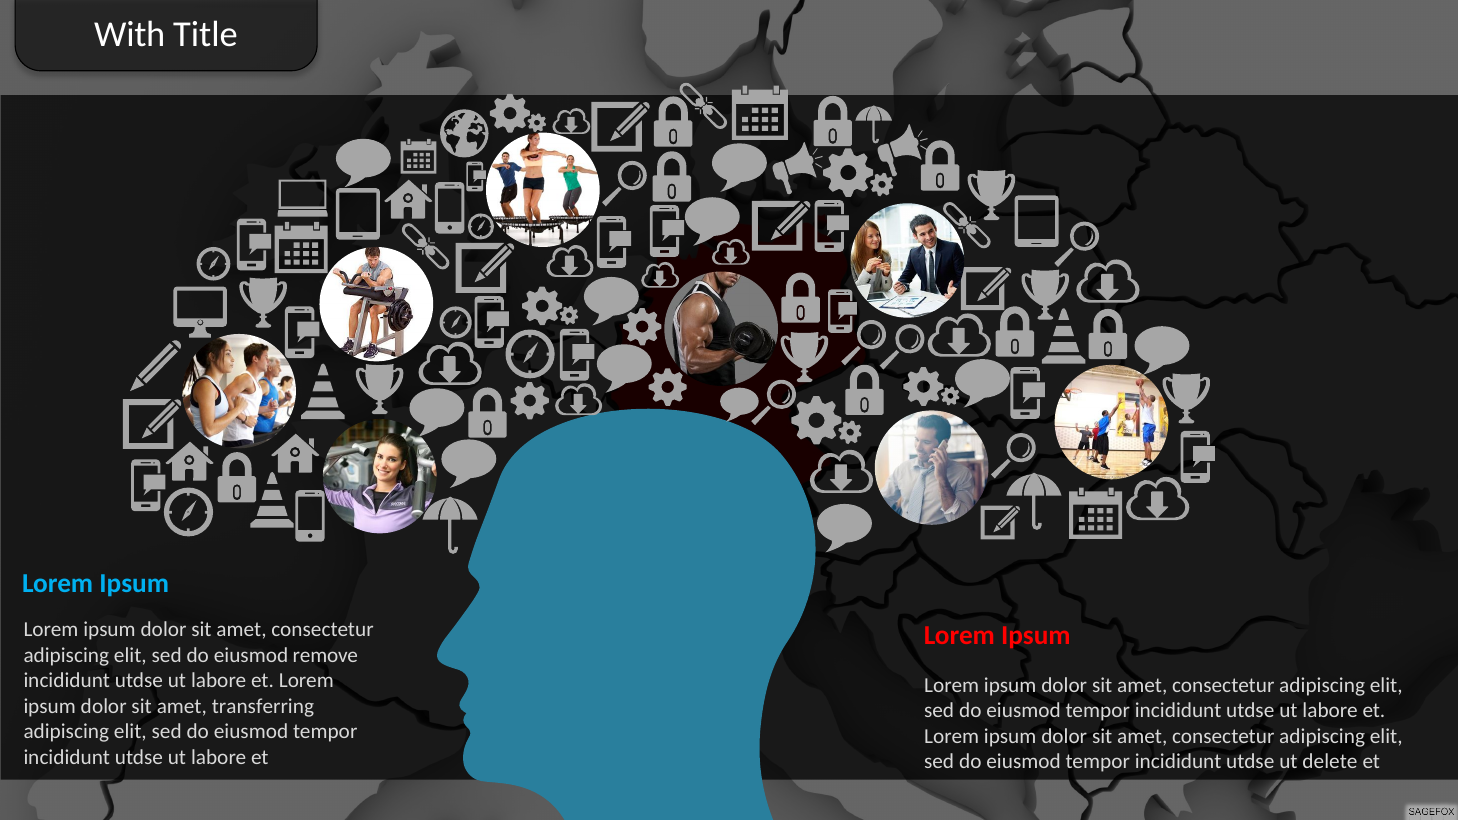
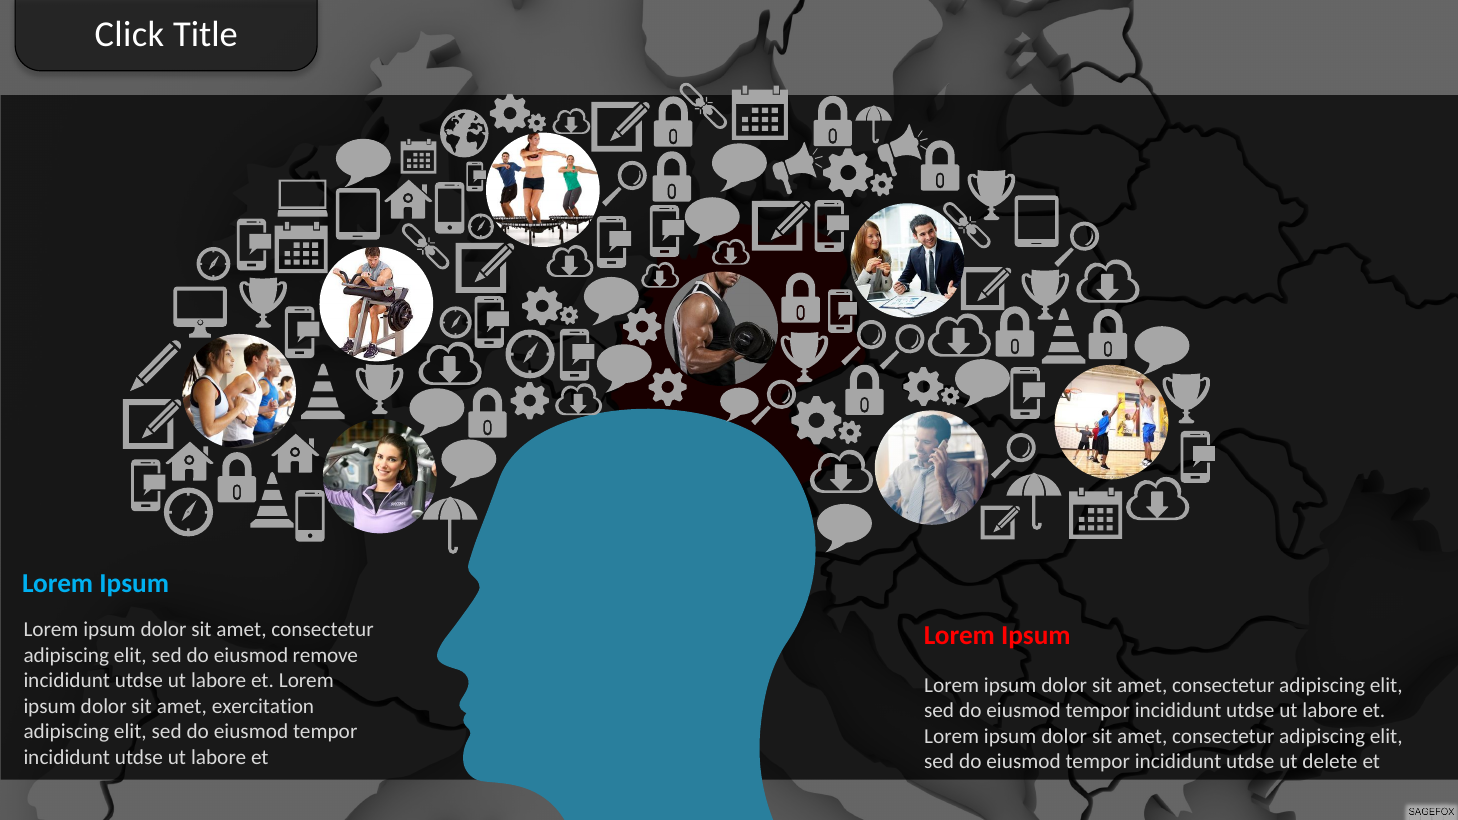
With: With -> Click (129, 34)
transferring: transferring -> exercitation (263, 706)
